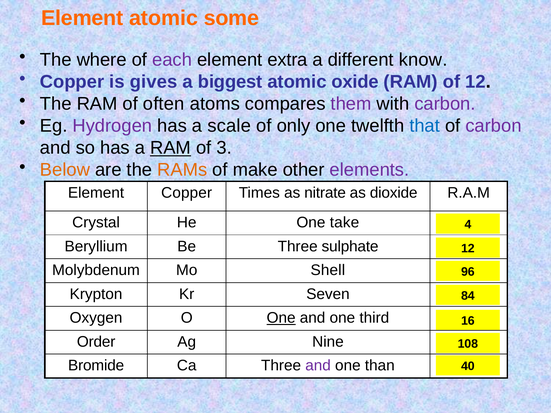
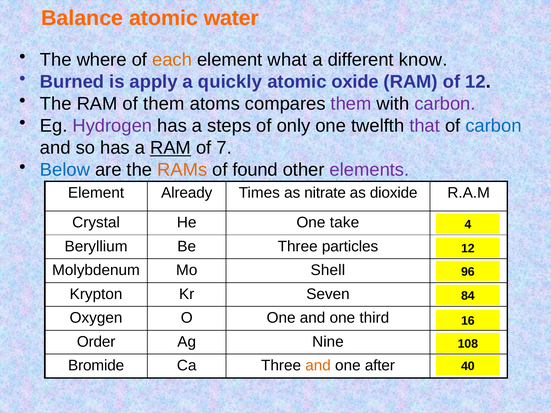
Element: Element -> Balance (82, 18)
some: some -> water (231, 18)
each colour: purple -> orange (172, 60)
extra: extra -> what (287, 60)
Copper: Copper -> Burned (72, 82)
gives: gives -> apply (154, 82)
biggest: biggest -> quickly (230, 82)
of often: often -> them (164, 104)
scale: scale -> steps (229, 126)
that colour: blue -> purple (425, 126)
carbon colour: purple -> blue (494, 126)
3: 3 -> 7 (224, 148)
Below colour: orange -> blue (65, 170)
make: make -> found (255, 170)
Element Copper: Copper -> Already (187, 193)
sulphate: sulphate -> particles (350, 247)
One underline: present -> none (281, 318)
and colour: purple -> orange (318, 366)
than: than -> after (380, 366)
